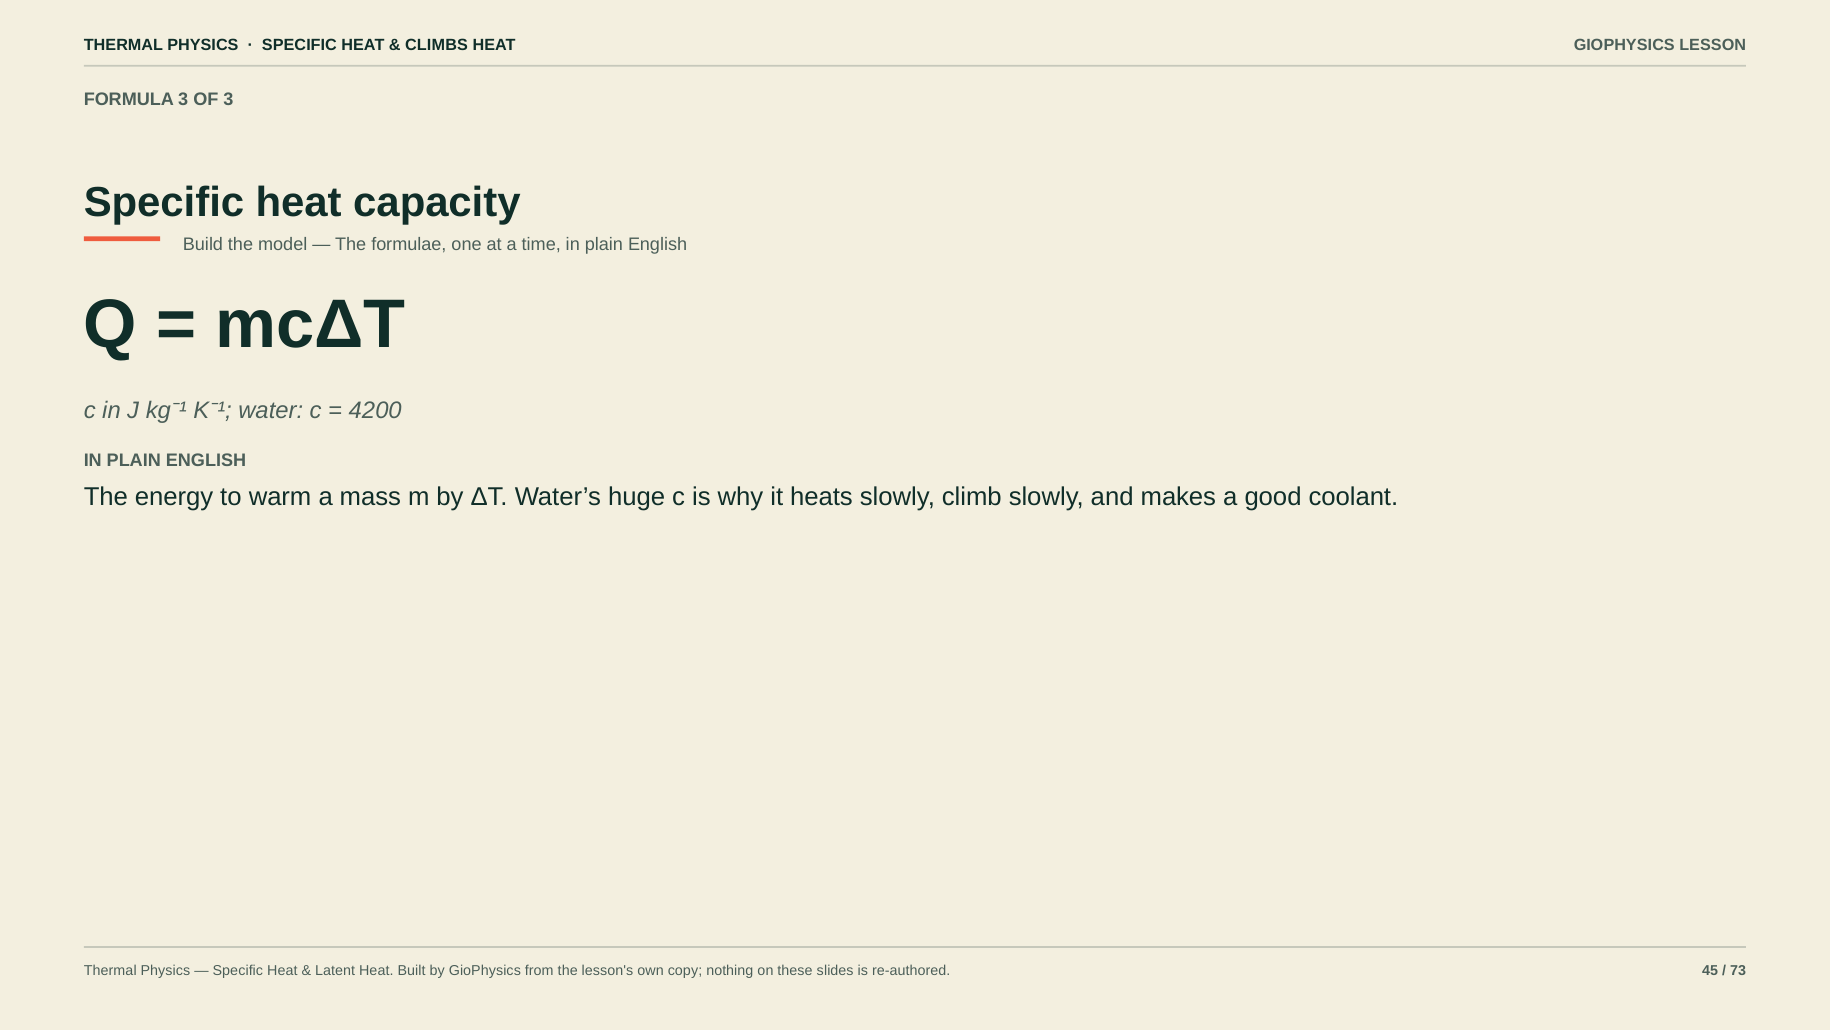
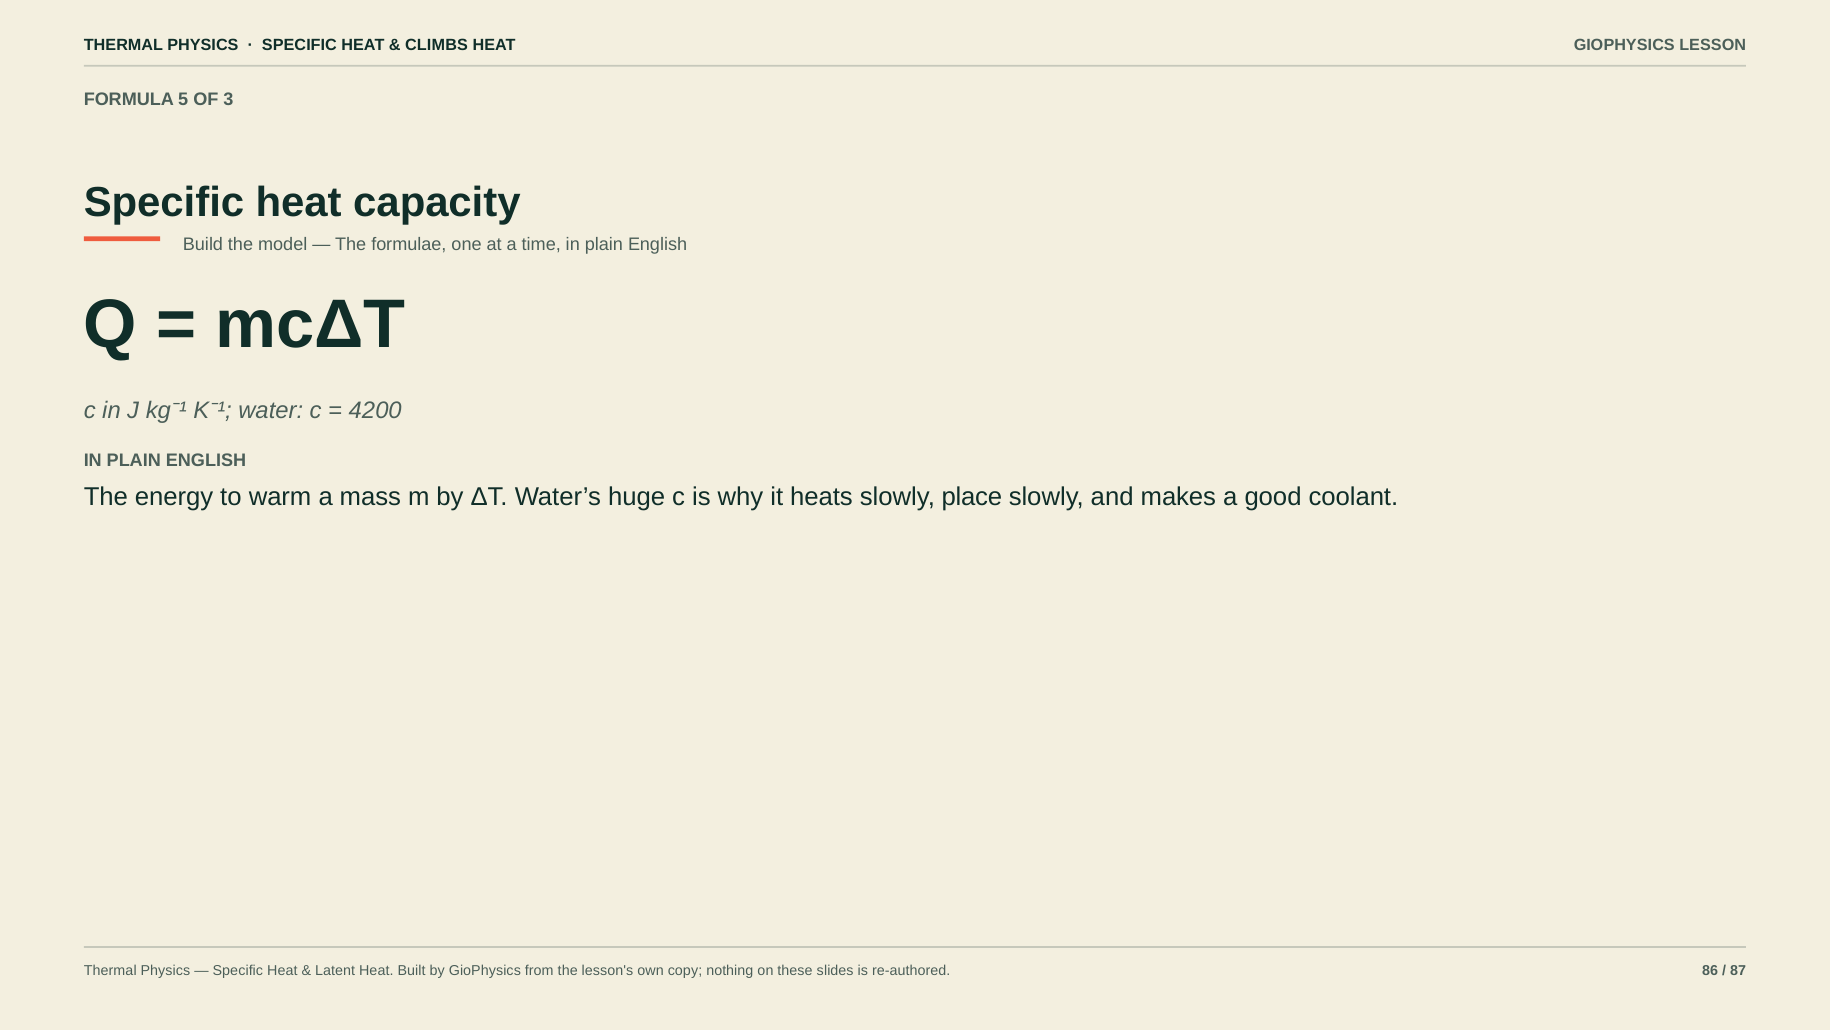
FORMULA 3: 3 -> 5 (183, 100)
climb: climb -> place (972, 496)
45: 45 -> 86 (1710, 970)
73: 73 -> 87 (1738, 970)
